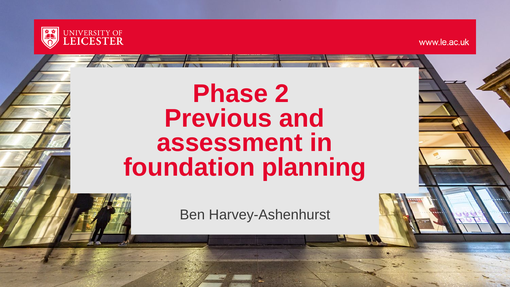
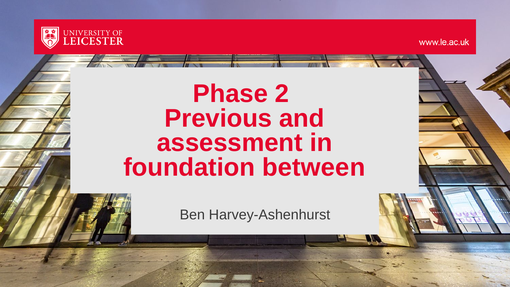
planning: planning -> between (314, 167)
